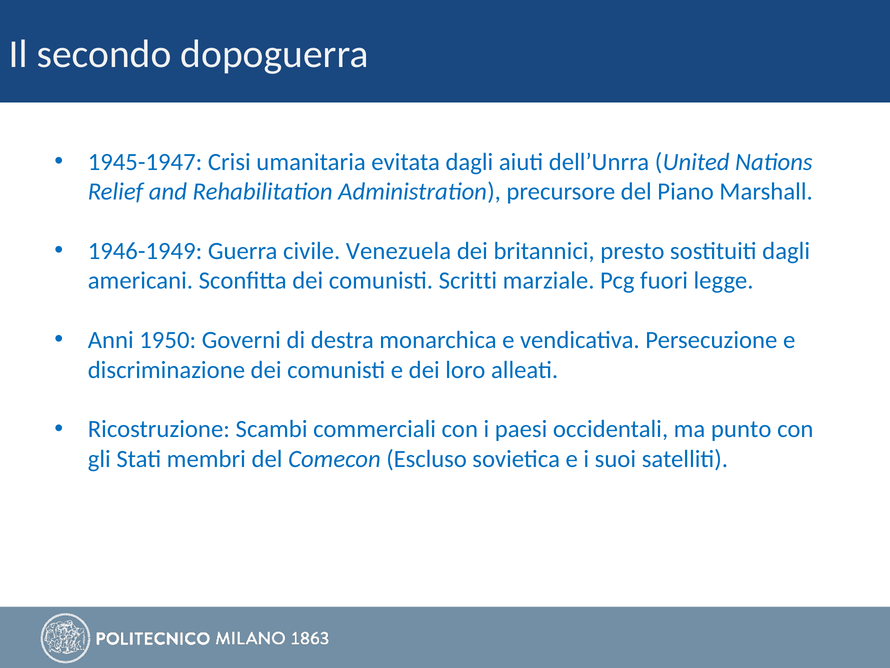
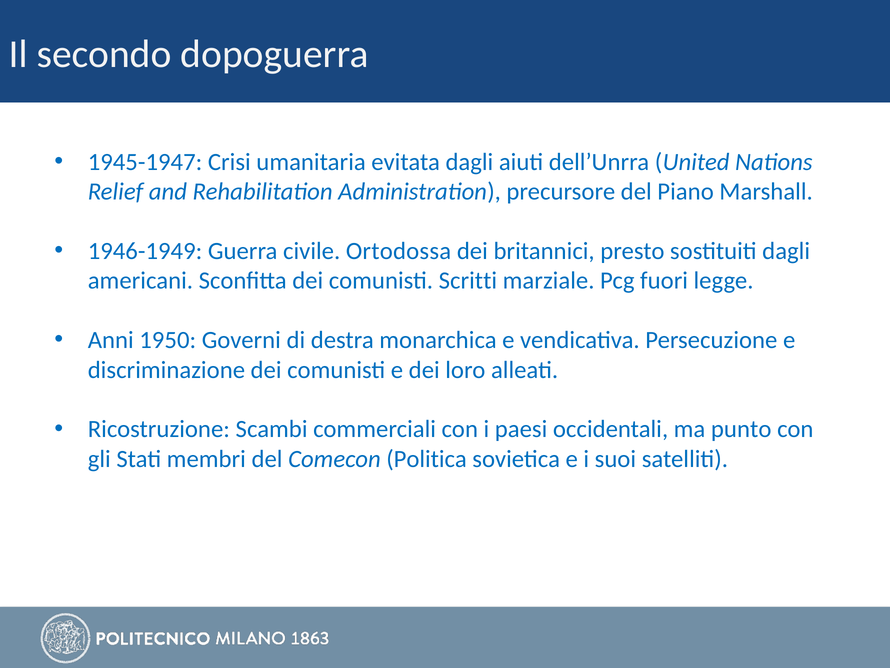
Venezuela: Venezuela -> Ortodossa (398, 251)
Escluso: Escluso -> Politica (427, 459)
